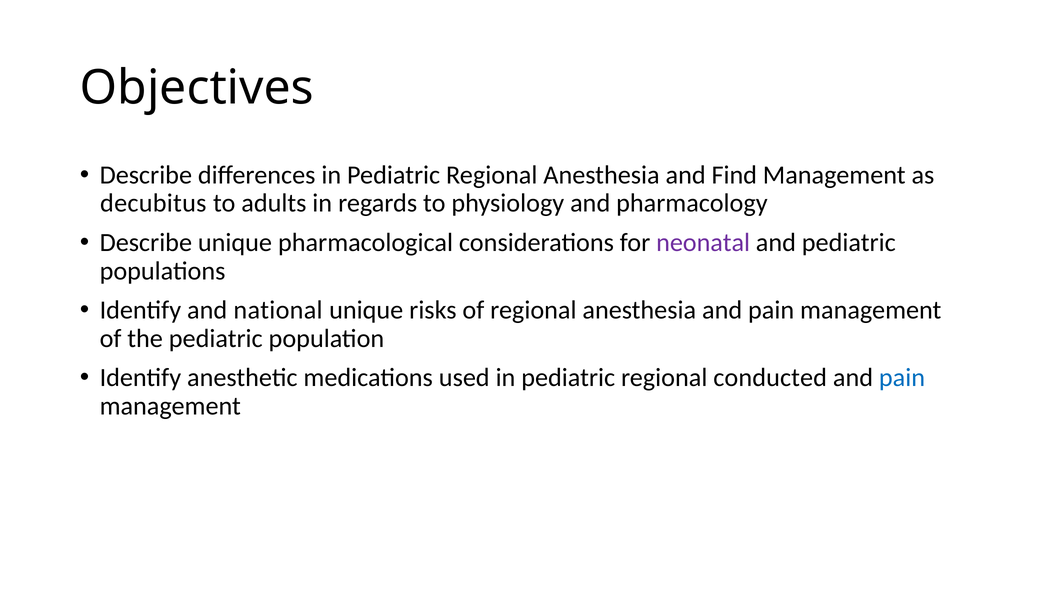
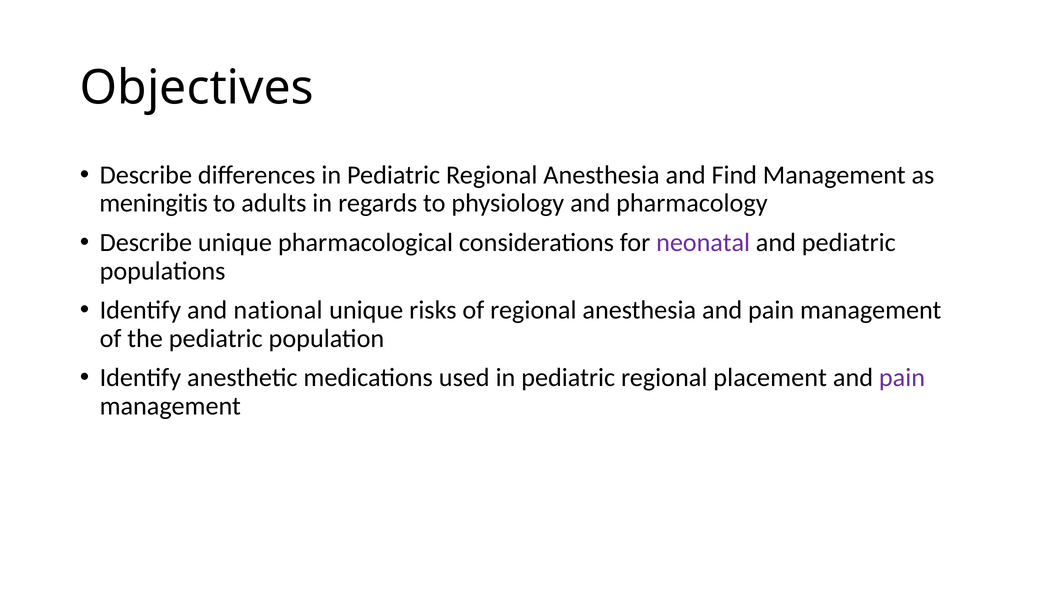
decubitus: decubitus -> meningitis (154, 203)
conducted: conducted -> placement (770, 378)
pain colour: blue -> purple (902, 378)
